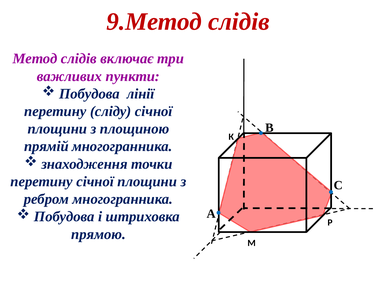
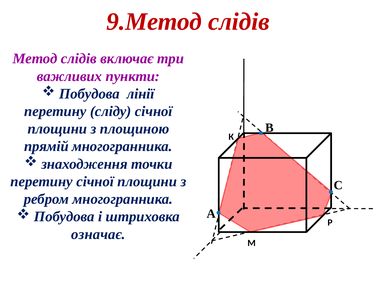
прямою: прямою -> означає (98, 234)
